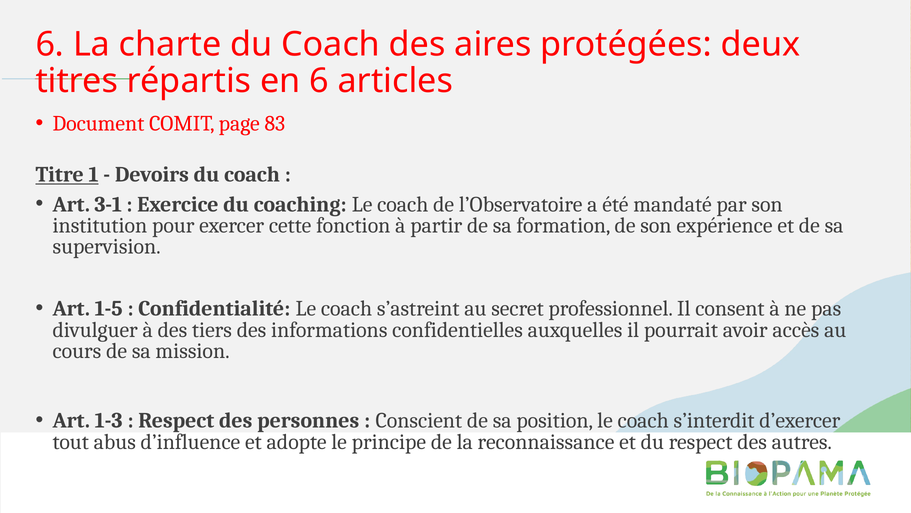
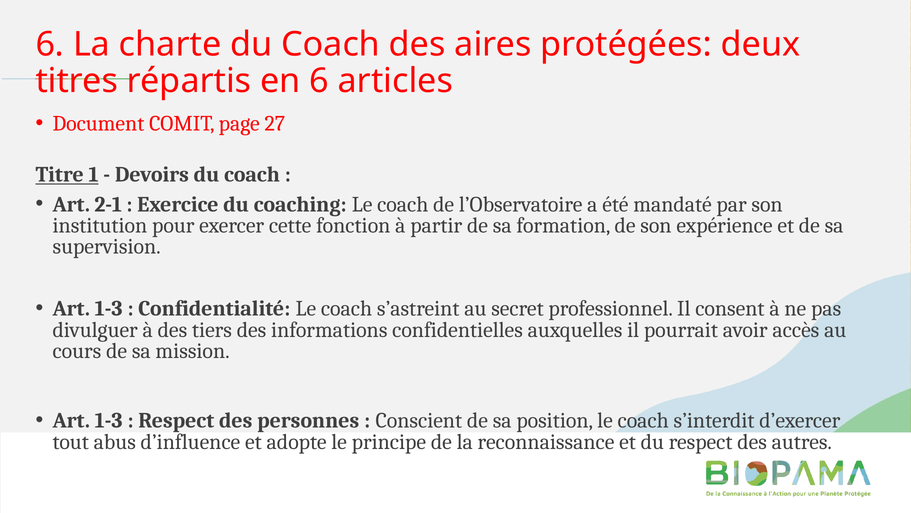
83: 83 -> 27 (275, 123)
3-1: 3-1 -> 2-1 (108, 204)
1-5: 1-5 -> 1-3 (109, 308)
